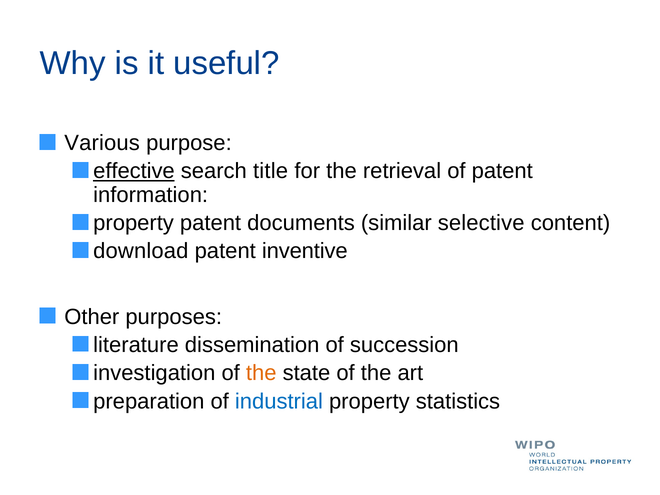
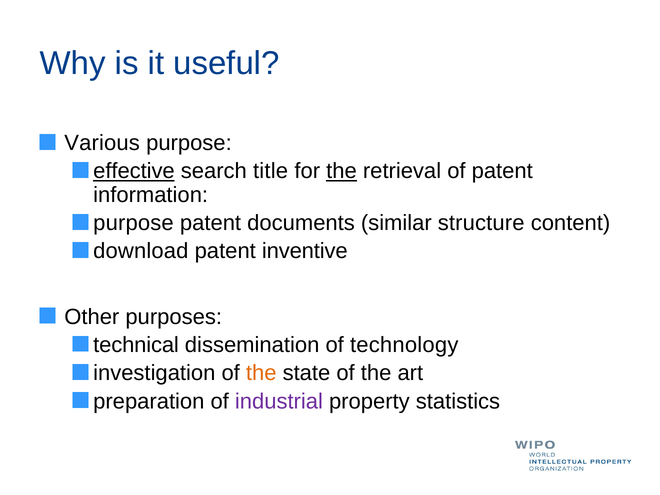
the underline: none -> present (342, 171)
property: property -> purpose (133, 223)
selective: selective -> structure (481, 223)
literature: literature -> technical (136, 345)
succession: succession -> technology (404, 345)
industrial colour: blue -> purple (279, 401)
